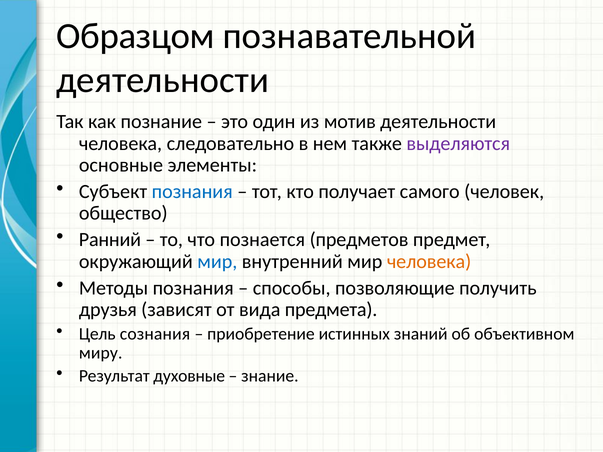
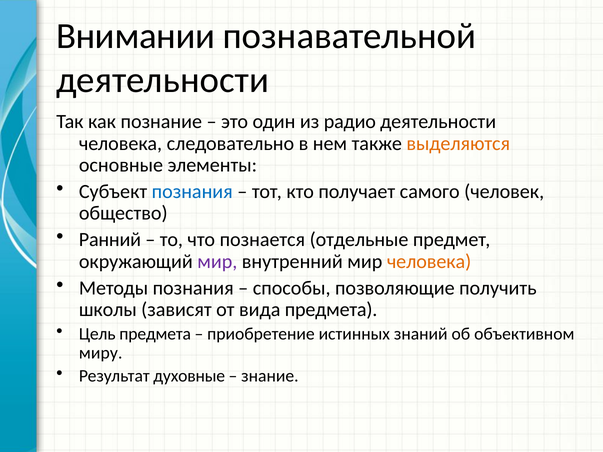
Образцом: Образцом -> Внимании (136, 36)
мотив: мотив -> радио (350, 122)
выделяются colour: purple -> orange (458, 143)
предметов: предметов -> отдельные (359, 240)
мир colour: blue -> purple (217, 262)
друзья: друзья -> школы (108, 310)
Цель сознания: сознания -> предмета (155, 334)
